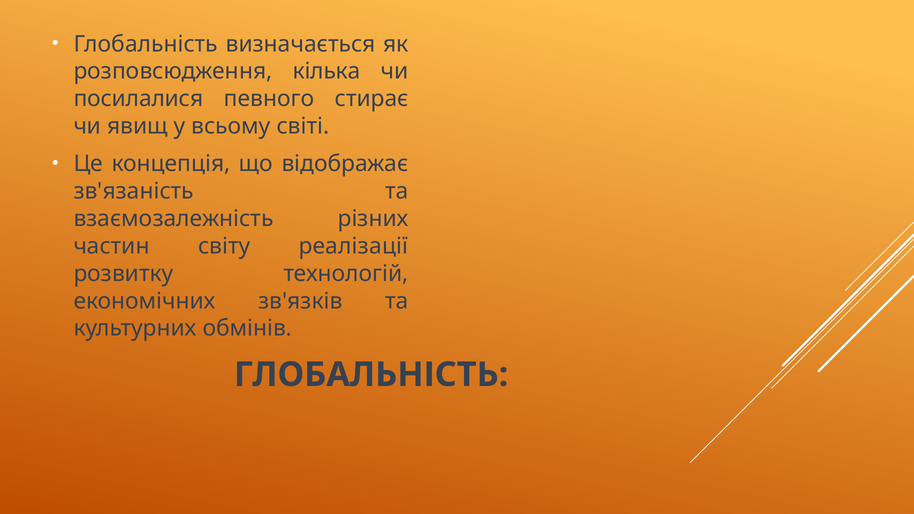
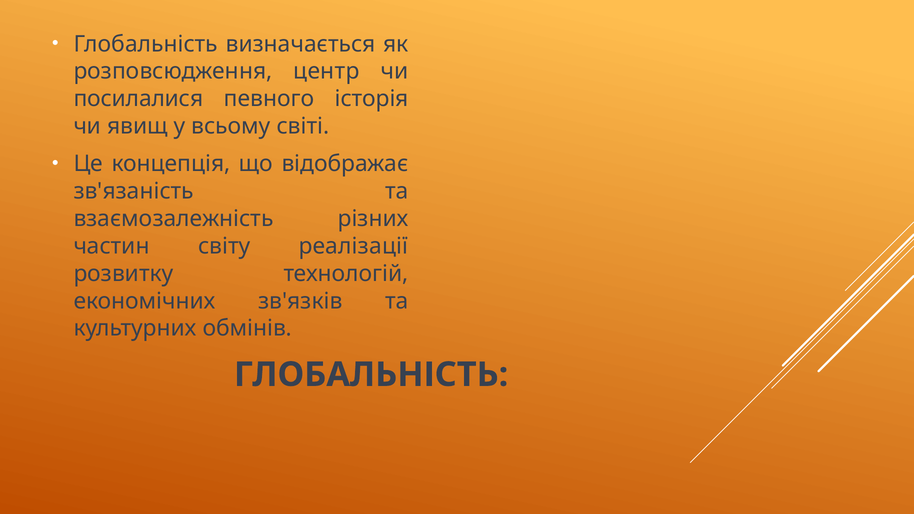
кілька: кілька -> центр (326, 71)
стирає: стирає -> історія (372, 99)
